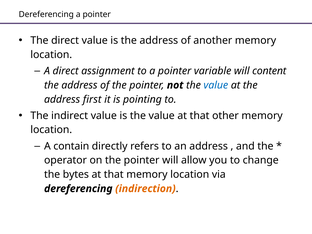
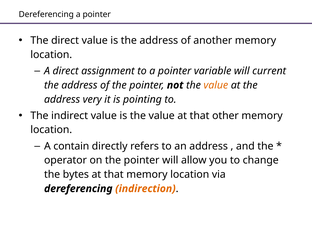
content: content -> current (269, 71)
value colour: blue -> orange (216, 85)
first: first -> very (92, 99)
